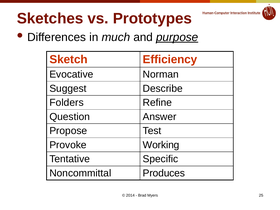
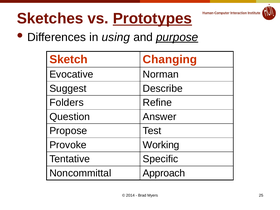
Prototypes underline: none -> present (152, 19)
much: much -> using (116, 37)
Efficiency: Efficiency -> Changing (170, 59)
Produces: Produces -> Approach (164, 173)
